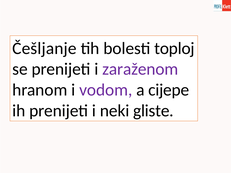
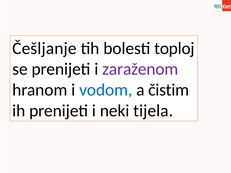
vodom colour: purple -> blue (106, 90)
cijepe: cijepe -> čistim (169, 90)
gliste: gliste -> tijela (153, 111)
